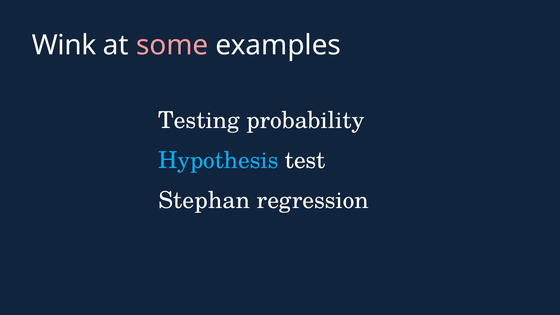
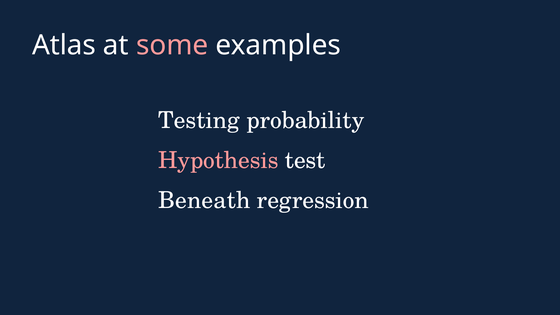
Wink: Wink -> Atlas (64, 45)
Hypothesis colour: light blue -> pink (218, 160)
Stephan: Stephan -> Beneath (204, 200)
